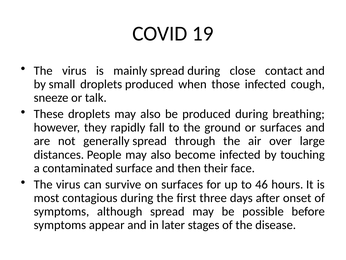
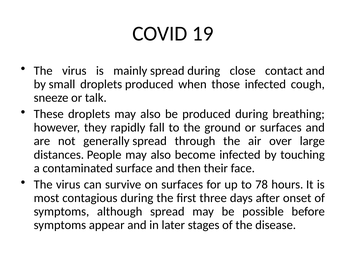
46: 46 -> 78 (262, 184)
